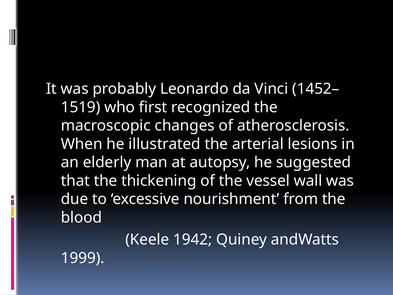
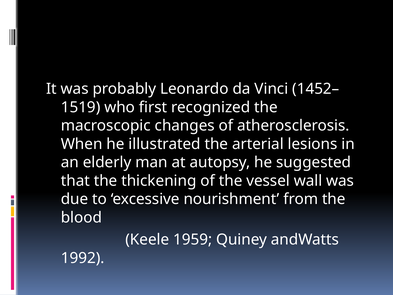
1942: 1942 -> 1959 (193, 239)
1999: 1999 -> 1992 (83, 258)
